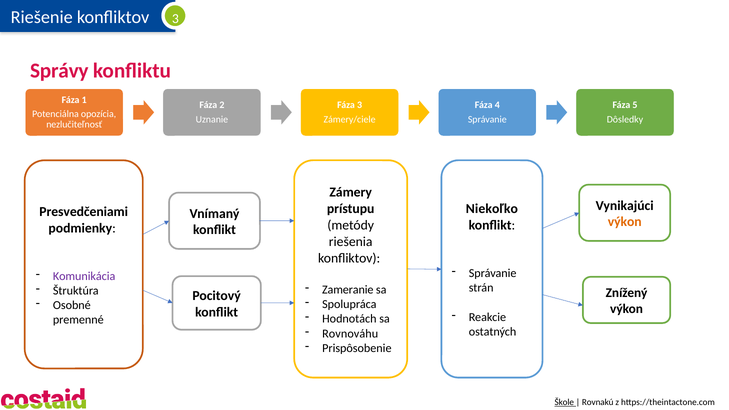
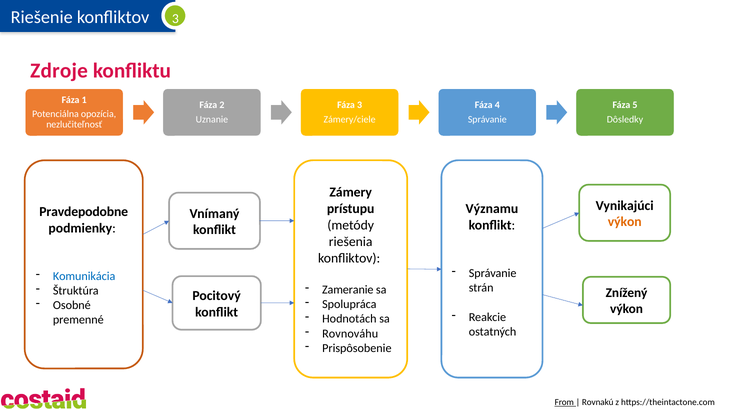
Správy: Správy -> Zdroje (59, 71)
Niekoľko: Niekoľko -> Významu (492, 209)
Presvedčeniami: Presvedčeniami -> Pravdepodobne (84, 212)
Komunikácia colour: purple -> blue (84, 276)
Škole: Škole -> From (564, 402)
